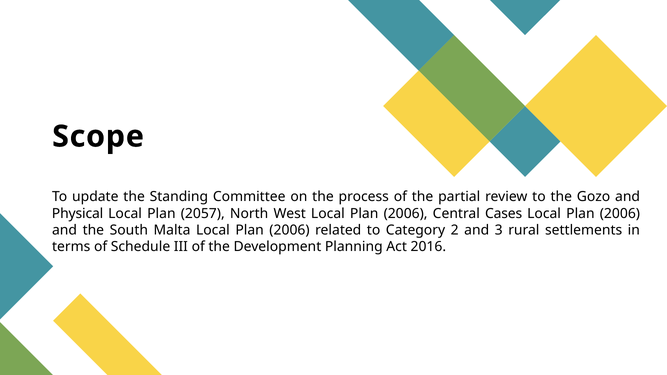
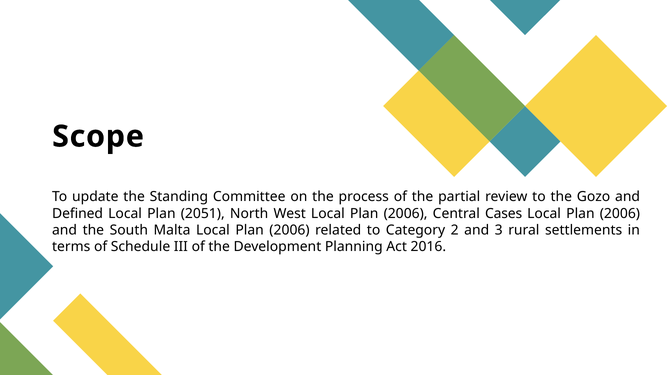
Physical: Physical -> Defined (78, 214)
2057: 2057 -> 2051 (203, 214)
